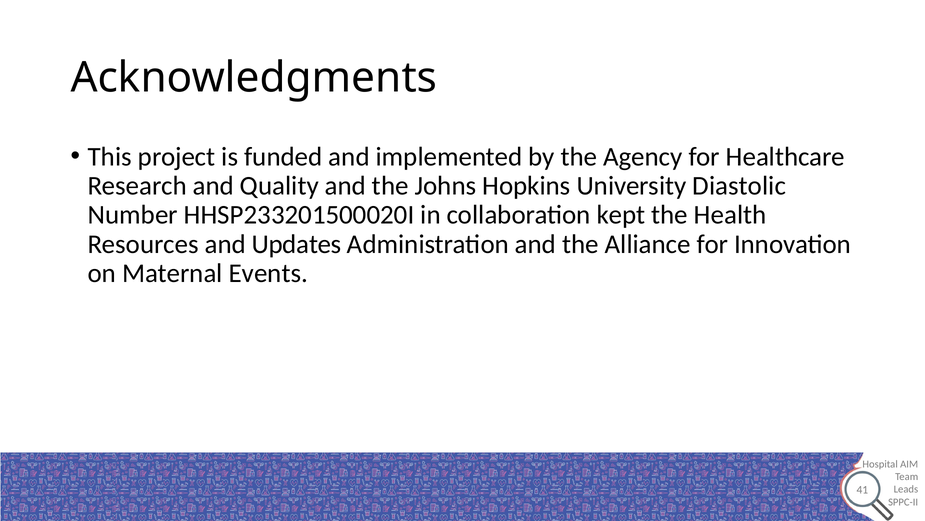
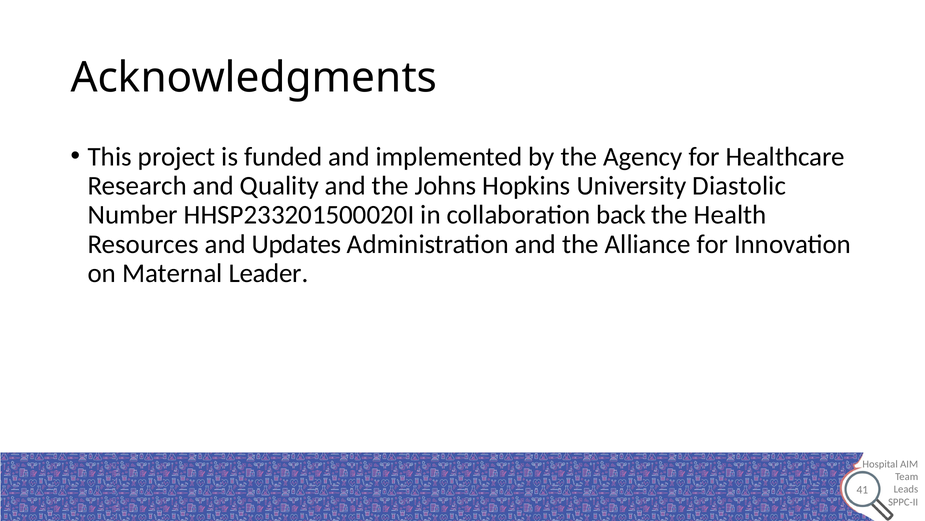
kept: kept -> back (621, 215)
Events: Events -> Leader (268, 273)
